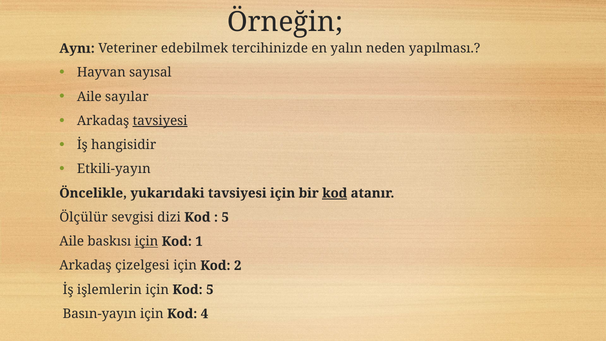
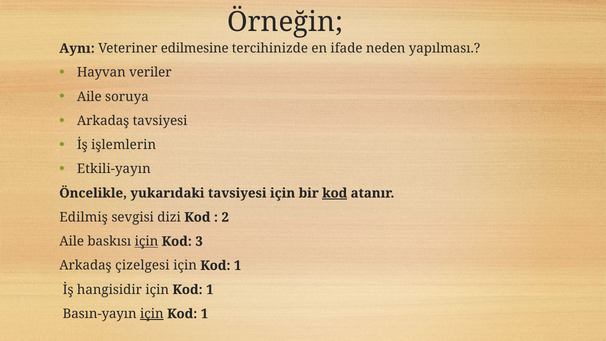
edebilmek: edebilmek -> edilmesine (195, 48)
yalın: yalın -> ifade (347, 48)
sayısal: sayısal -> veriler (150, 73)
sayılar: sayılar -> soruya (127, 97)
tavsiyesi underline: present -> none (160, 121)
hangisidir: hangisidir -> işlemlerin (124, 145)
Ölçülür: Ölçülür -> Edilmiş (84, 217)
5: 5 -> 2 (225, 217)
1: 1 -> 3 (199, 241)
2: 2 -> 1 (238, 265)
işlemlerin: işlemlerin -> hangisidir (109, 290)
5: 5 -> 1 (210, 290)
için underline: none -> present (152, 314)
4: 4 -> 1 (204, 314)
